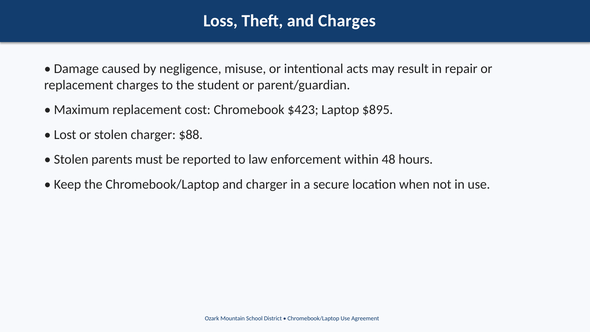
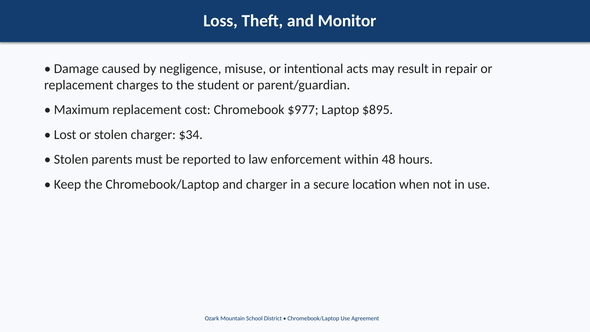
and Charges: Charges -> Monitor (347, 21)
$423: $423 -> $977 (303, 110)
$88: $88 -> $34 (191, 135)
